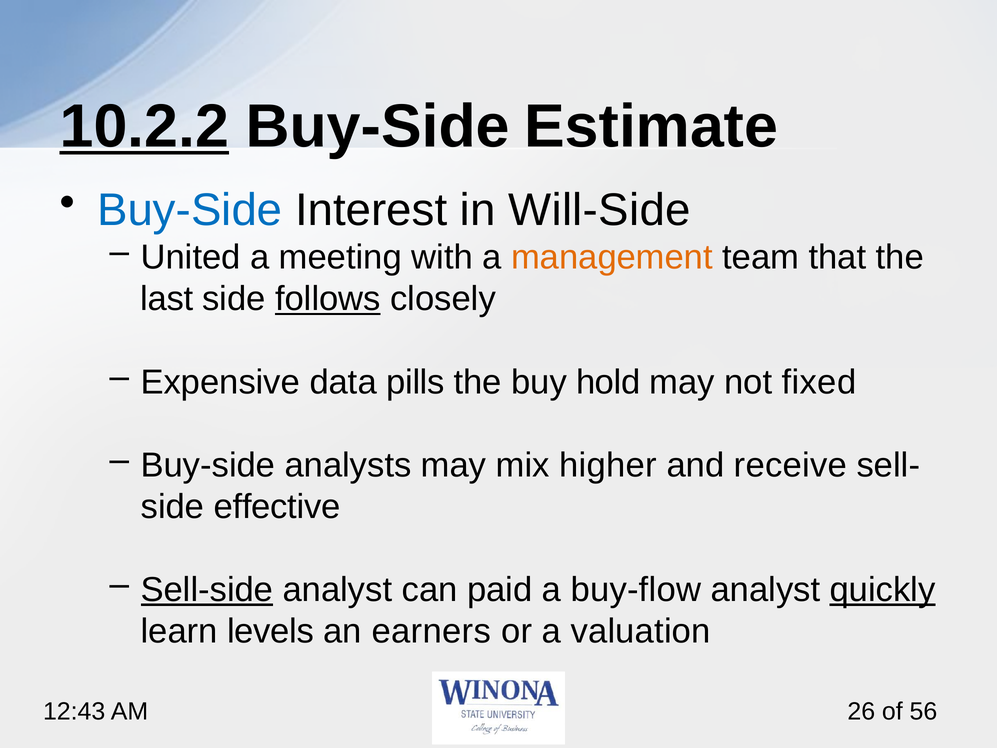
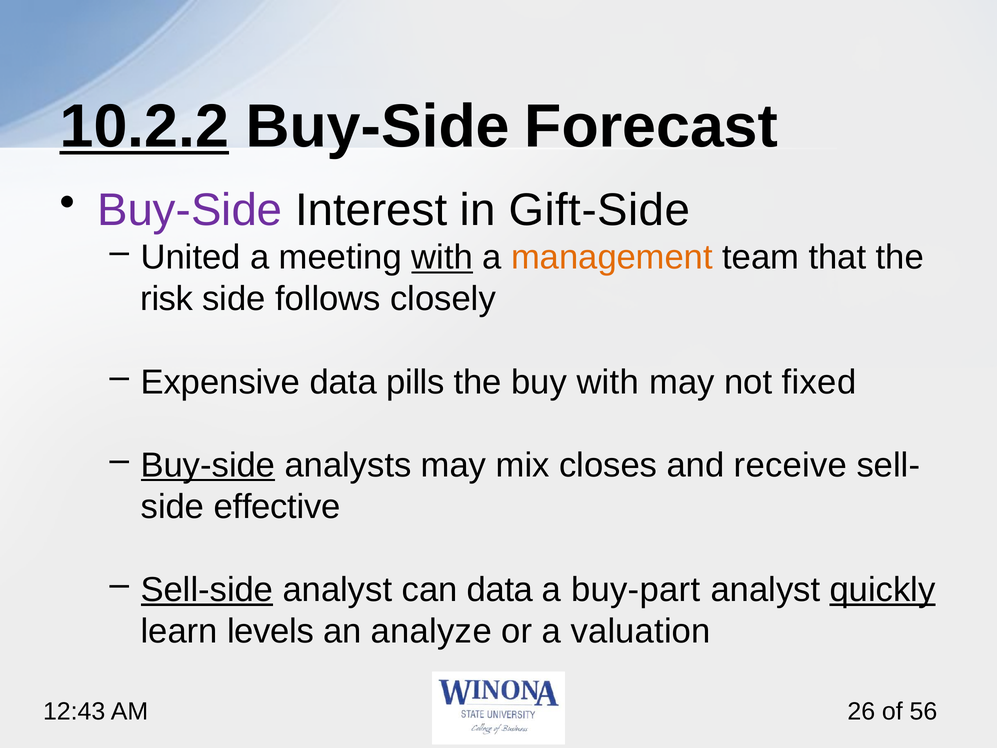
Estimate: Estimate -> Forecast (651, 127)
Buy-Side colour: blue -> purple (190, 210)
Will-Side: Will-Side -> Gift-Side (599, 210)
with underline: none -> present (442, 257)
last: last -> risk (167, 299)
follows underline: present -> none (328, 299)
buy hold: hold -> with (608, 382)
Buy-side underline: none -> present (208, 465)
higher: higher -> closes (608, 465)
can paid: paid -> data (500, 590)
buy-flow: buy-flow -> buy-part (636, 590)
earners: earners -> analyze (431, 631)
